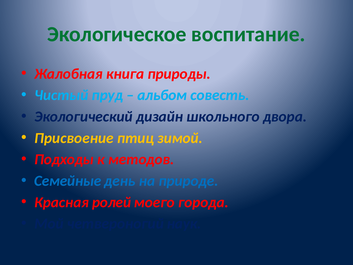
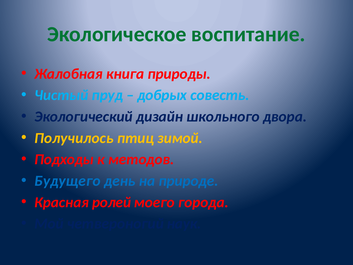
альбом: альбом -> добрых (162, 95)
Присвоение: Присвоение -> Получилось (74, 138)
Семейные: Семейные -> Будущего (68, 181)
